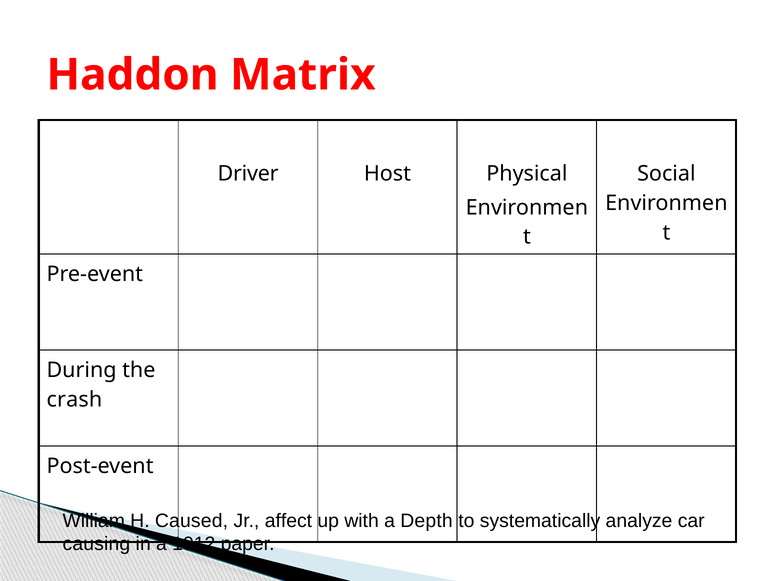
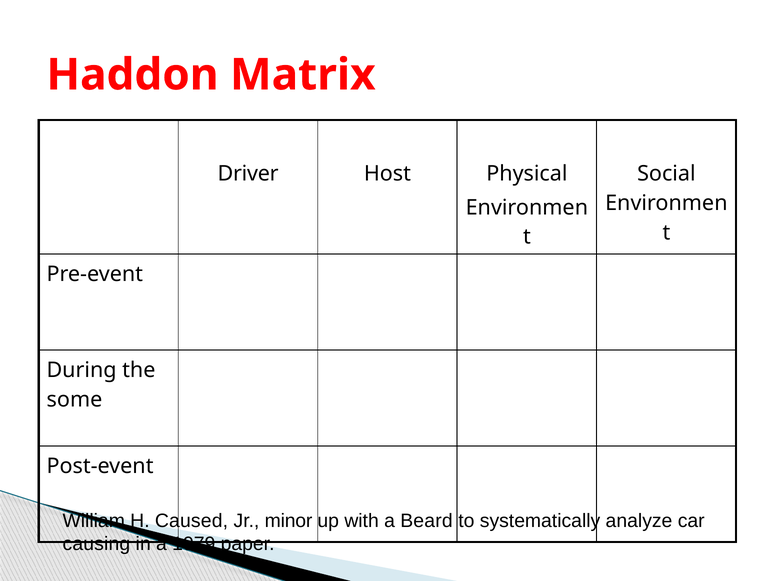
crash: crash -> some (74, 400)
affect: affect -> minor (289, 521)
Depth: Depth -> Beard (426, 521)
1912: 1912 -> 1979 (194, 544)
